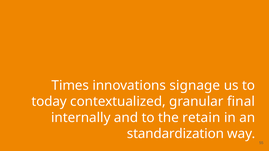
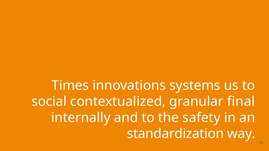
signage: signage -> systems (195, 86)
today: today -> social (49, 102)
retain: retain -> safety (201, 118)
